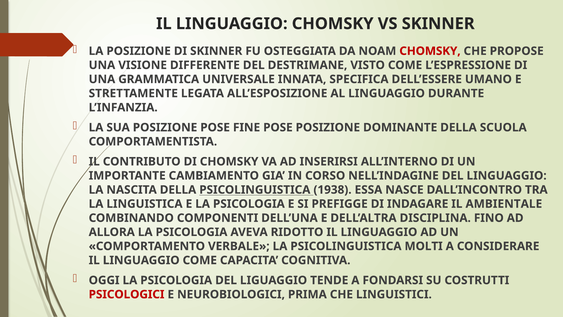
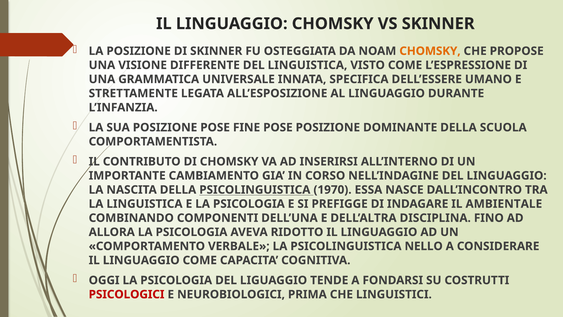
CHOMSKY colour: red -> orange (430, 51)
DEL DESTRIMANE: DESTRIMANE -> LINGUISTICA (308, 65)
1938: 1938 -> 1970 (333, 190)
MOLTI: MOLTI -> NELLO (424, 246)
